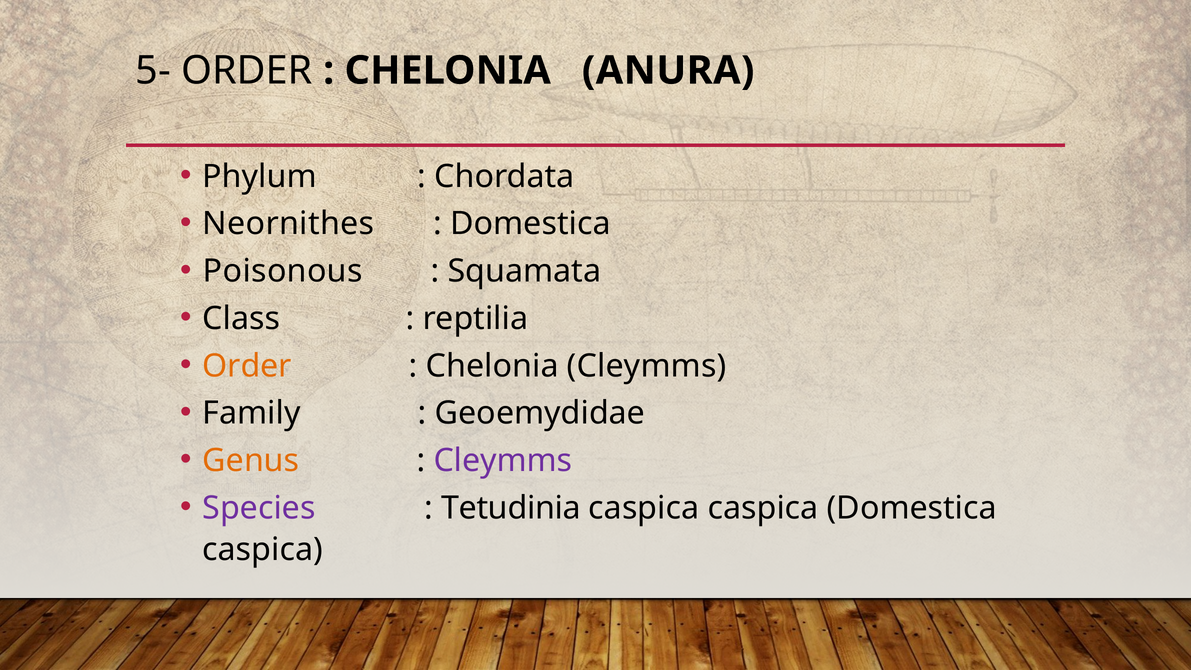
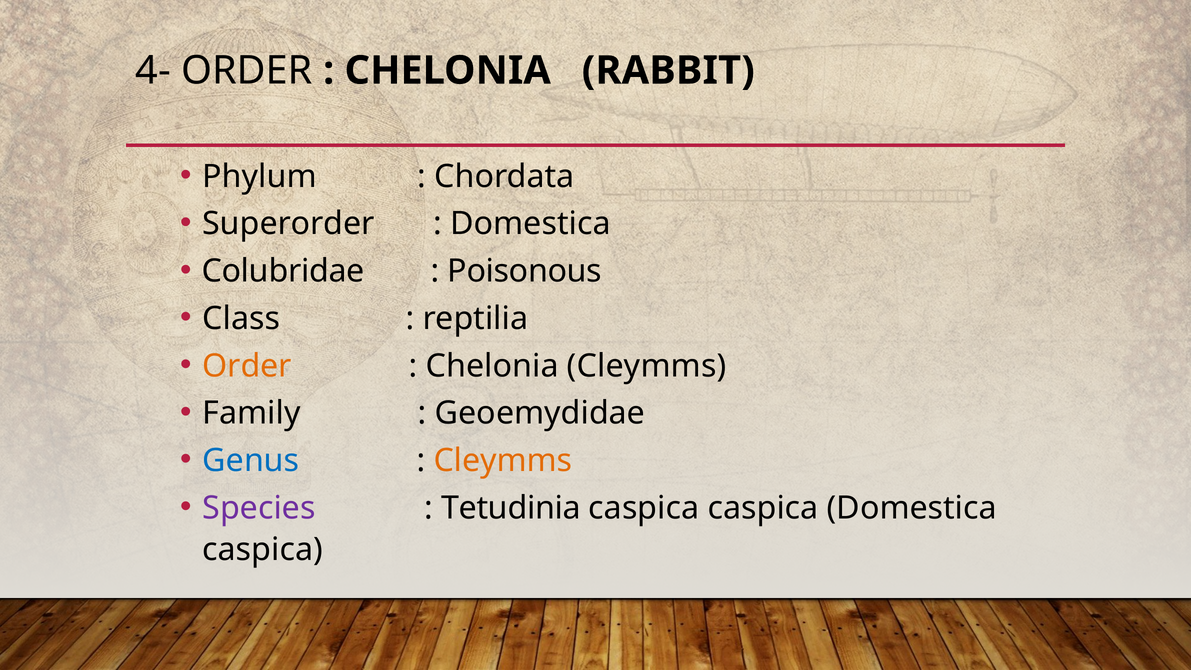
5-: 5- -> 4- (153, 71)
ANURA: ANURA -> RABBIT (668, 71)
Neornithes: Neornithes -> Superorder (288, 224)
Poisonous: Poisonous -> Colubridae (283, 271)
Squamata: Squamata -> Poisonous (525, 271)
Genus colour: orange -> blue (251, 460)
Cleymms colour: purple -> orange (503, 460)
